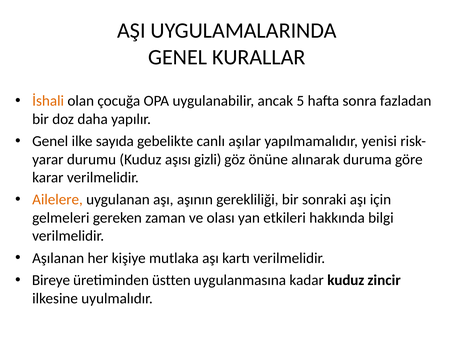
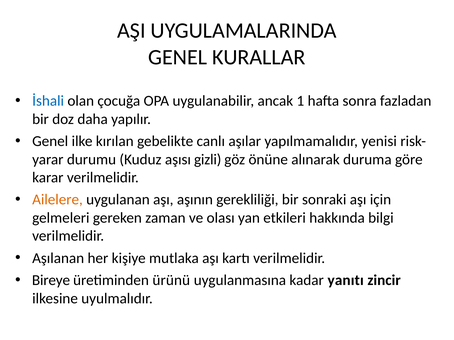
İshali colour: orange -> blue (48, 101)
5: 5 -> 1 (300, 101)
sayıda: sayıda -> kırılan (115, 141)
üstten: üstten -> ürünü (171, 281)
kadar kuduz: kuduz -> yanıtı (346, 281)
